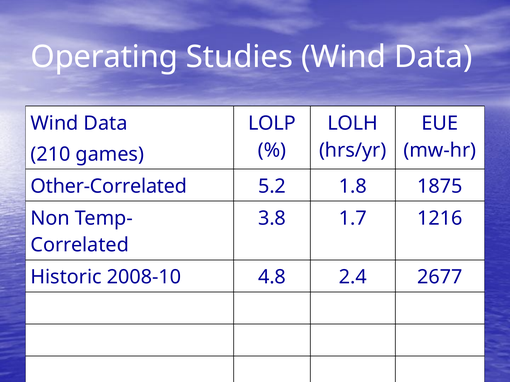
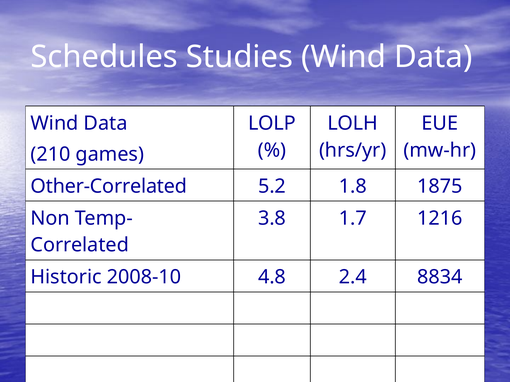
Operating: Operating -> Schedules (104, 57)
2677: 2677 -> 8834 (440, 277)
